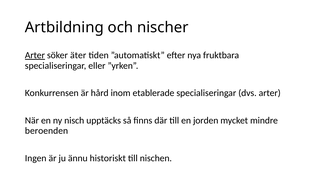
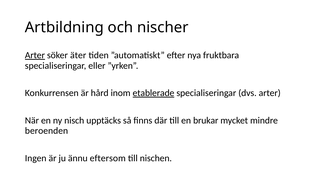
etablerade underline: none -> present (153, 93)
jorden: jorden -> brukar (206, 120)
historiskt: historiskt -> eftersom (108, 158)
